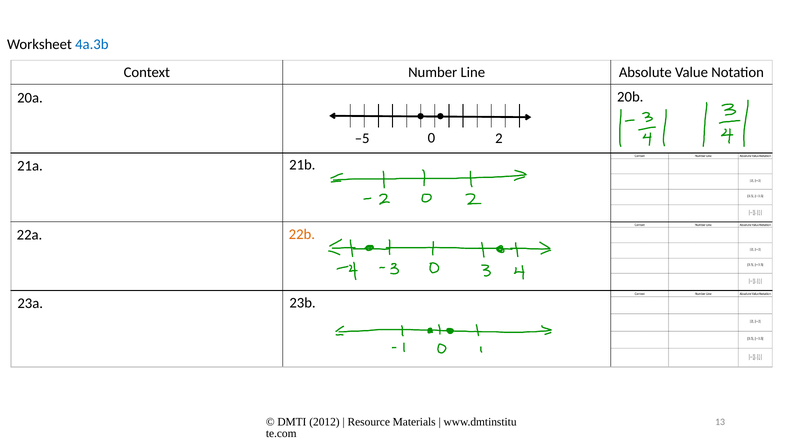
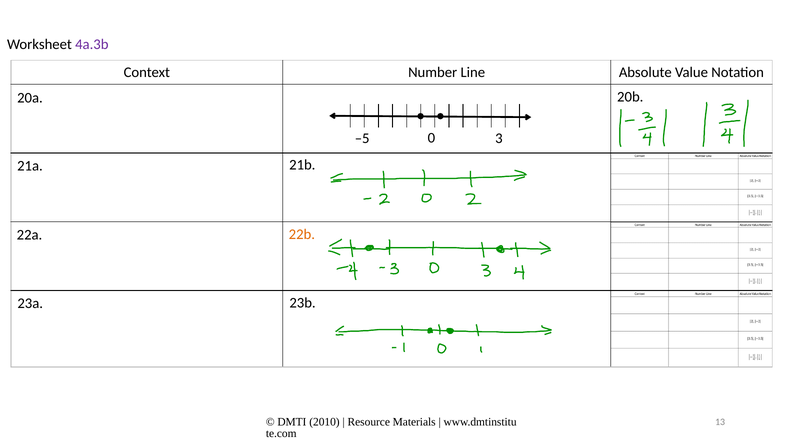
4a.3b colour: blue -> purple (92, 45)
2: 2 -> 3 (499, 138)
2012: 2012 -> 2010 (324, 422)
